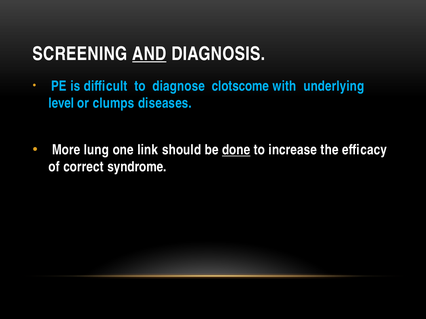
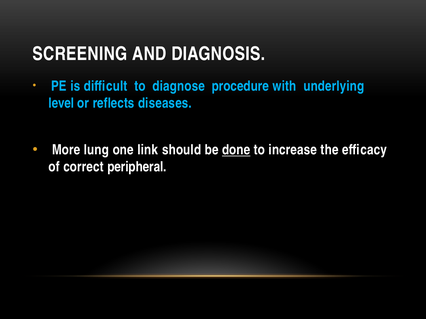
AND underline: present -> none (149, 54)
clotscome: clotscome -> procedure (240, 86)
clumps: clumps -> reflects (114, 103)
syndrome: syndrome -> peripheral (137, 167)
